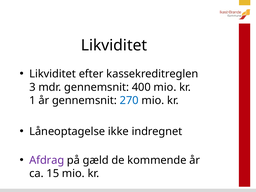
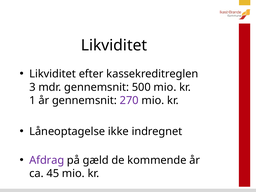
400: 400 -> 500 (141, 87)
270 colour: blue -> purple (129, 100)
15: 15 -> 45 (53, 173)
